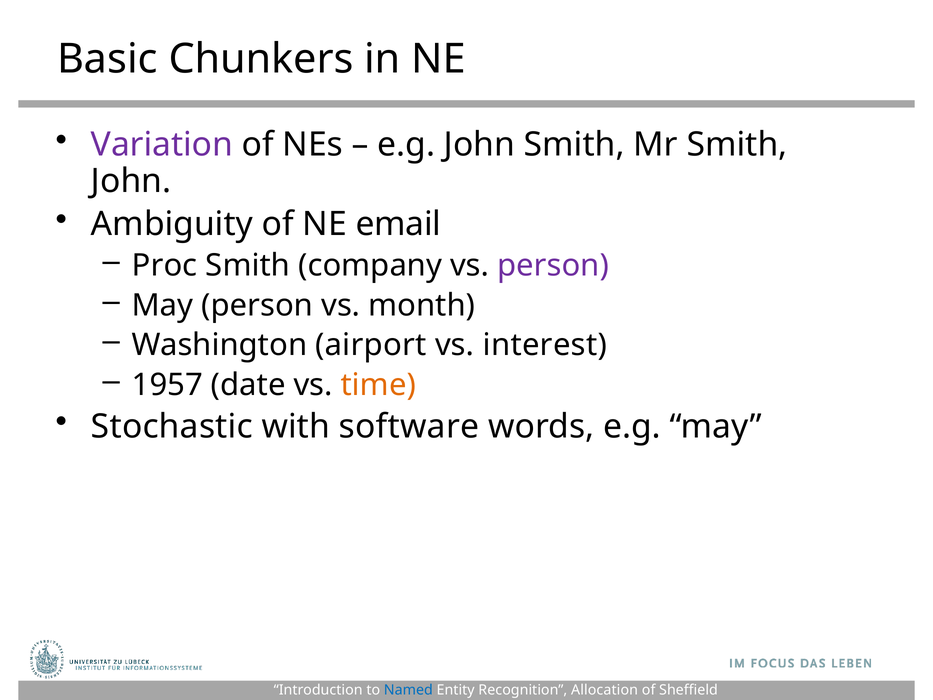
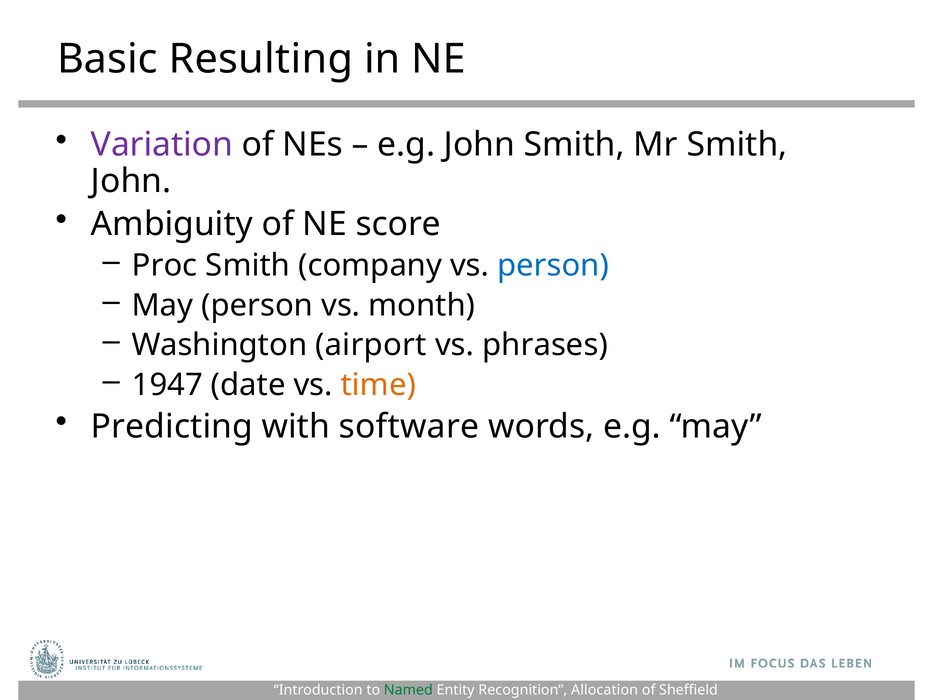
Chunkers: Chunkers -> Resulting (261, 59)
email: email -> score (398, 224)
person colour: purple -> blue (553, 265)
interest: interest -> phrases (545, 345)
1957: 1957 -> 1947 (167, 385)
Stochastic: Stochastic -> Predicting (172, 426)
Named colour: blue -> green (408, 690)
